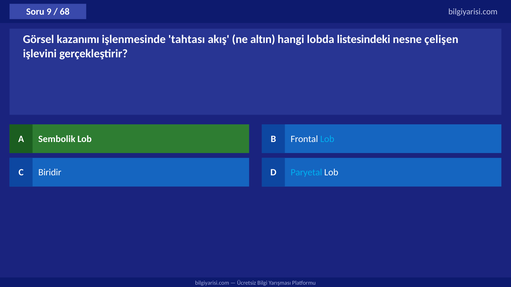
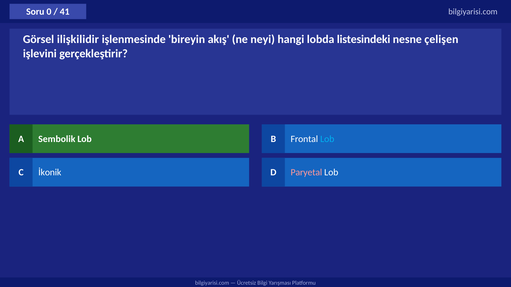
9: 9 -> 0 (49, 12)
68: 68 -> 41 (65, 12)
kazanımı: kazanımı -> ilişkilidir (78, 39)
tahtası: tahtası -> bireyin (187, 39)
altın: altın -> neyi (263, 39)
Biridir: Biridir -> İkonik (50, 173)
Paryetal colour: light blue -> pink (306, 173)
